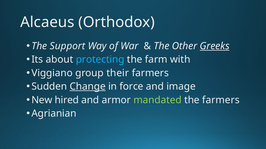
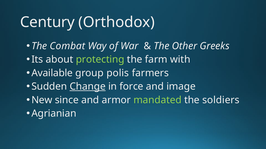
Alcaeus: Alcaeus -> Century (47, 22)
Support: Support -> Combat (67, 46)
Greeks underline: present -> none (215, 46)
protecting colour: light blue -> light green (100, 60)
Viggiano: Viggiano -> Available (52, 73)
their: their -> polis (118, 73)
hired: hired -> since (67, 100)
the farmers: farmers -> soldiers (221, 100)
